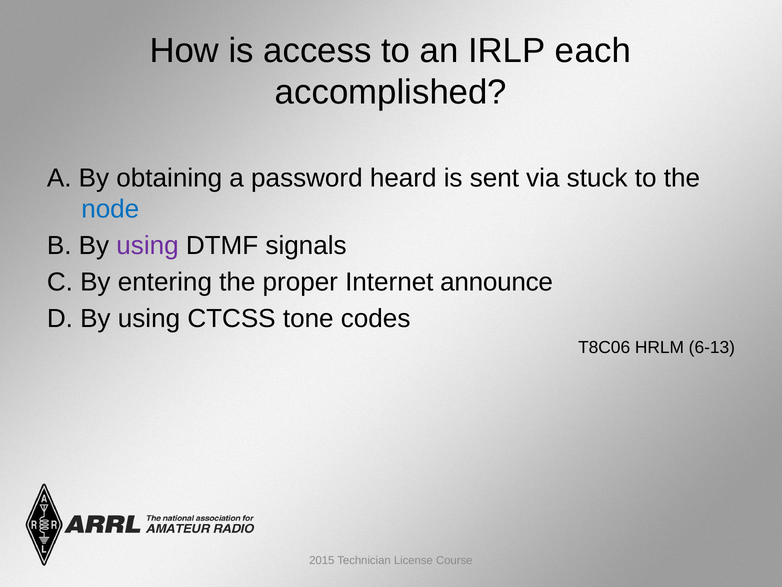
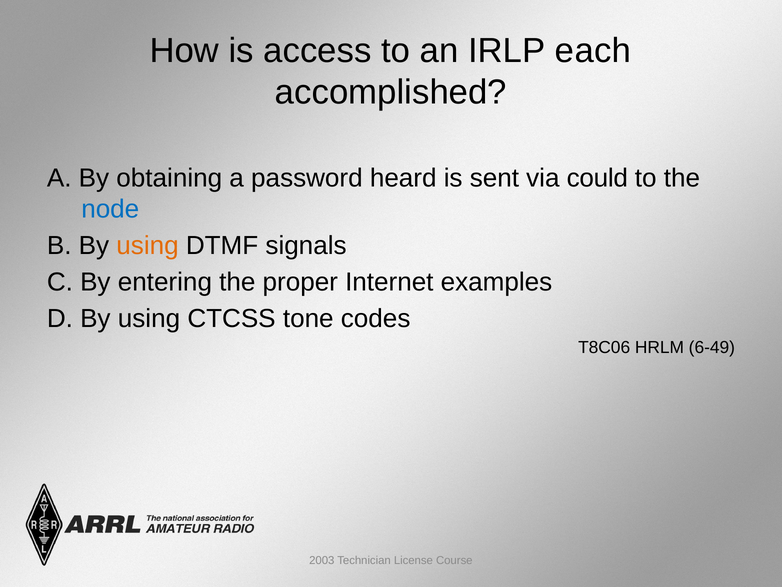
stuck: stuck -> could (597, 178)
using colour: purple -> orange (148, 246)
announce: announce -> examples (496, 282)
6-13: 6-13 -> 6-49 (712, 347)
2015: 2015 -> 2003 (322, 560)
